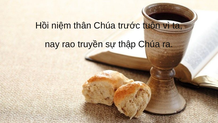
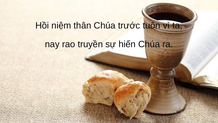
thập: thập -> hiến (127, 44)
